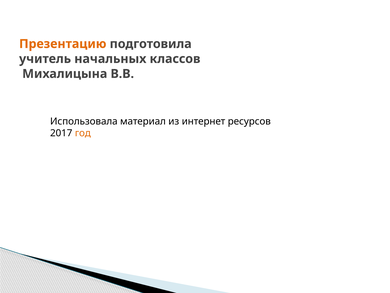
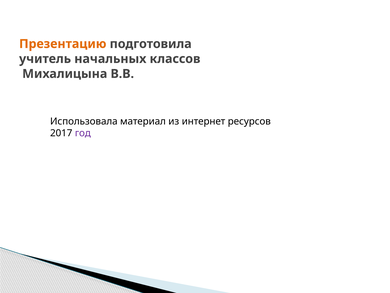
год colour: orange -> purple (83, 133)
